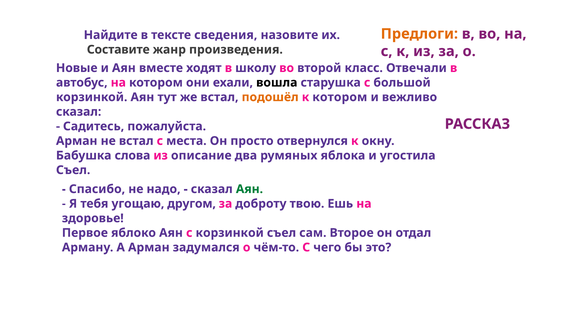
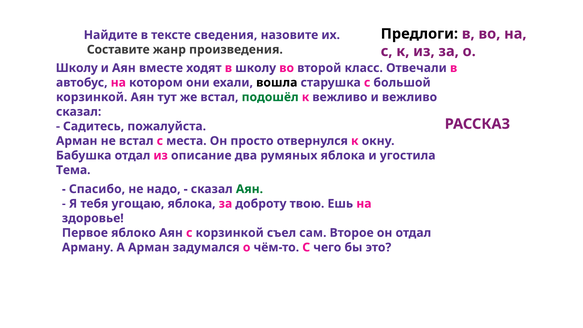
Предлоги colour: orange -> black (419, 34)
Новые: Новые -> Школу (77, 68)
подошёл colour: orange -> green (270, 97)
к котором: котором -> вежливо (340, 97)
Бабушка слова: слова -> отдал (132, 155)
Съел: Съел -> Тема (73, 170)
угощаю другом: другом -> яблока (192, 204)
